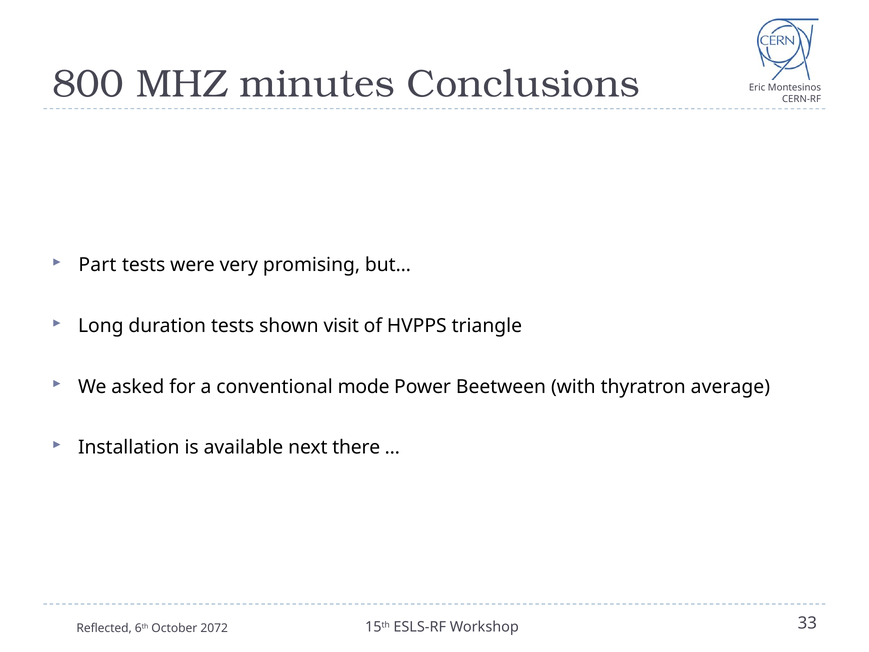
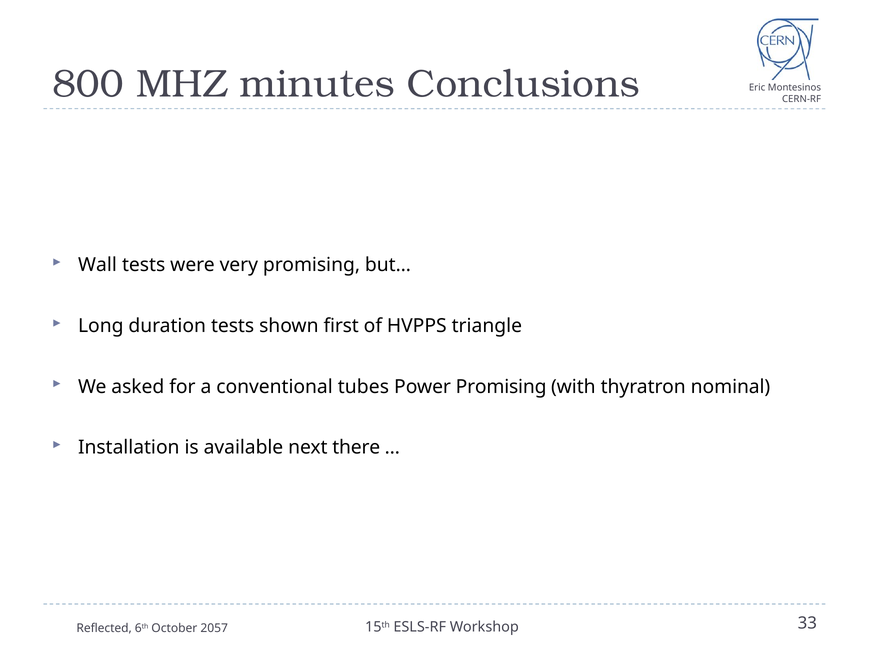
Part: Part -> Wall (98, 265)
visit: visit -> first (341, 326)
mode: mode -> tubes (363, 387)
Power Beetween: Beetween -> Promising (501, 387)
average: average -> nominal (731, 387)
2072: 2072 -> 2057 (214, 628)
